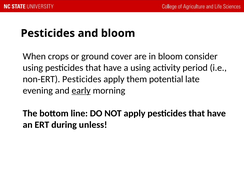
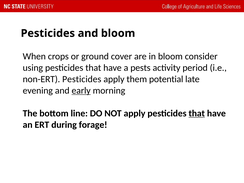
a using: using -> pests (140, 68)
that underline: none -> present (197, 113)
unless: unless -> forage (93, 125)
